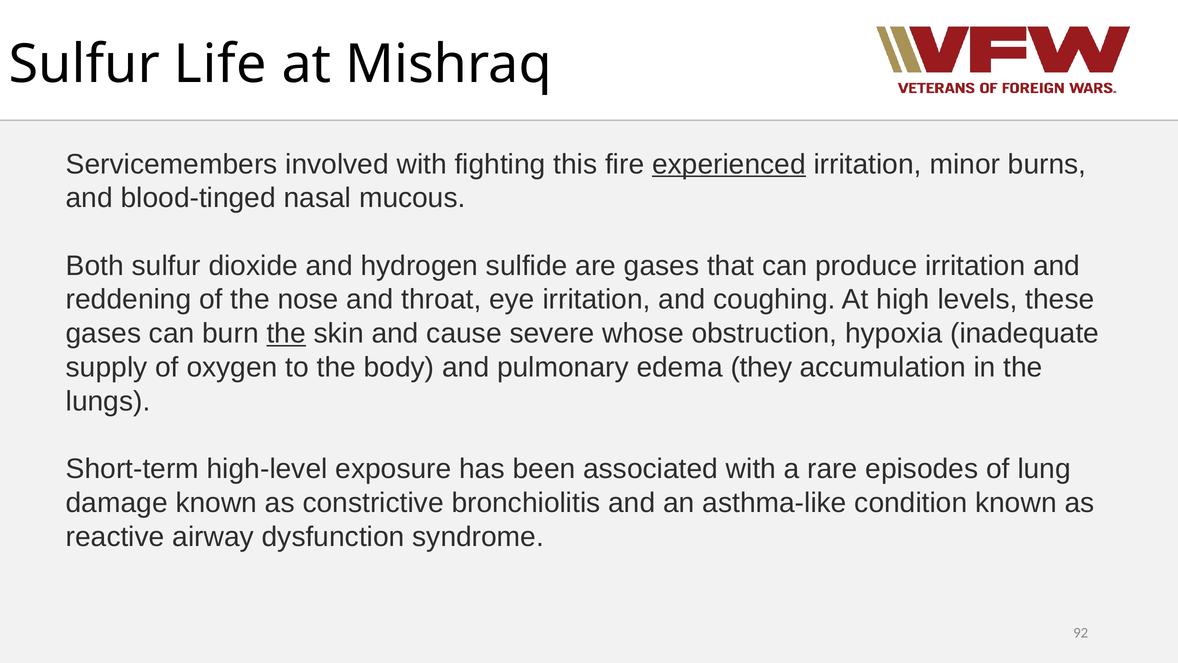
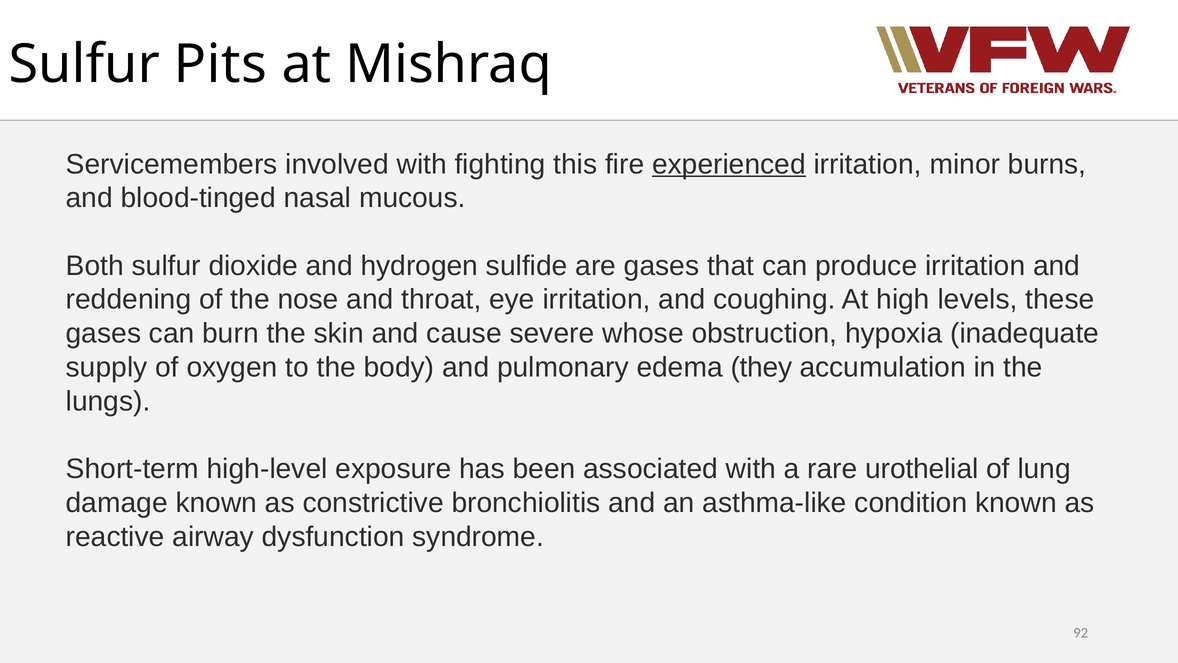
Life: Life -> Pits (220, 64)
the underline: present -> none (286, 333)
episodes: episodes -> urothelial (922, 469)
